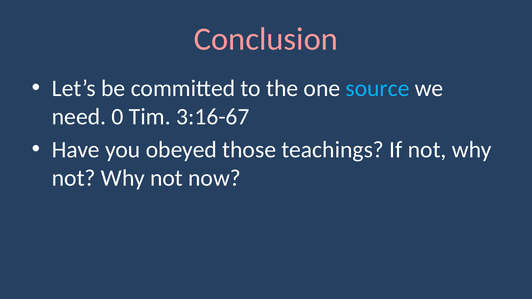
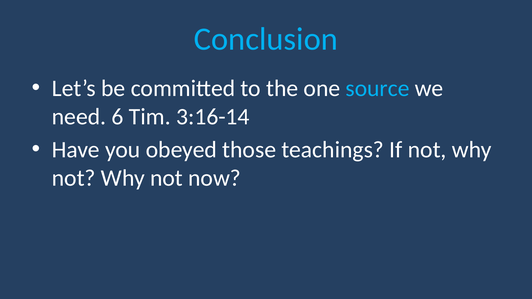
Conclusion colour: pink -> light blue (266, 39)
0: 0 -> 6 (118, 117)
3:16-67: 3:16-67 -> 3:16-14 (213, 117)
